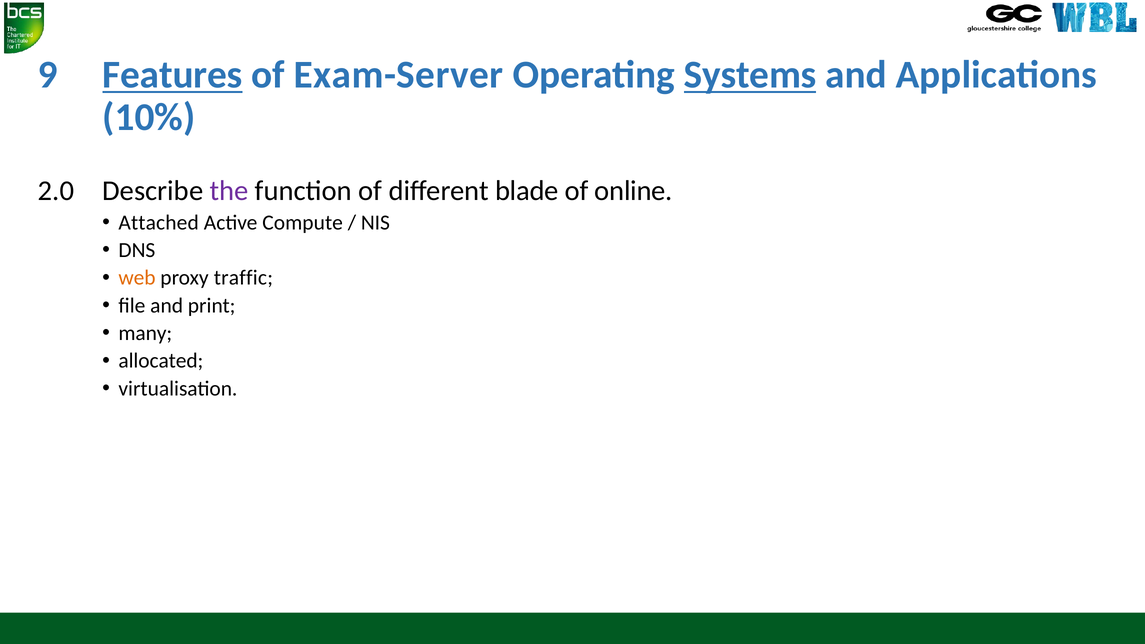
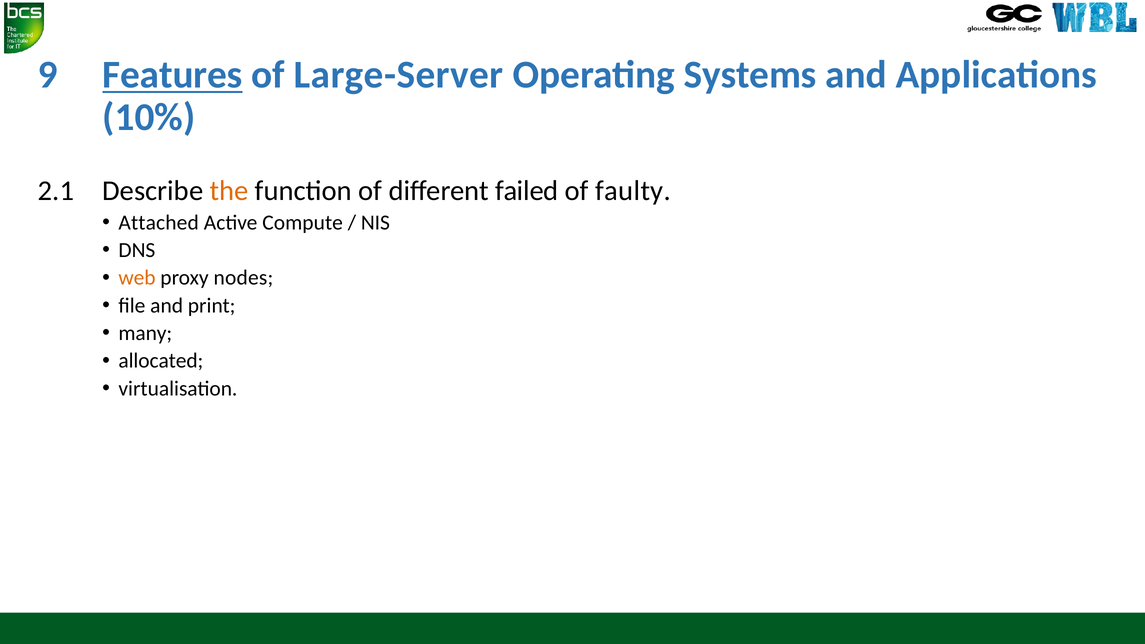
Exam-Server: Exam-Server -> Large-Server (399, 75)
Systems underline: present -> none (750, 75)
2.0: 2.0 -> 2.1 (56, 191)
the colour: purple -> orange (229, 191)
blade: blade -> failed (527, 191)
online: online -> faulty (633, 191)
traffic: traffic -> nodes (243, 278)
